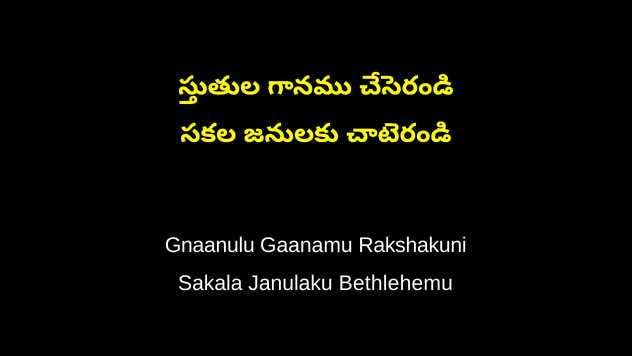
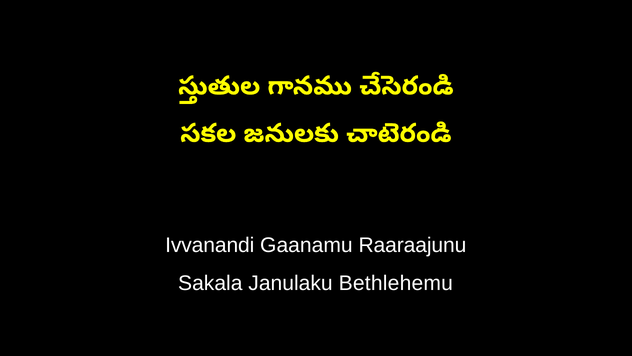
Gnaanulu: Gnaanulu -> Ivvanandi (210, 245)
Rakshakuni: Rakshakuni -> Raaraajunu (412, 245)
